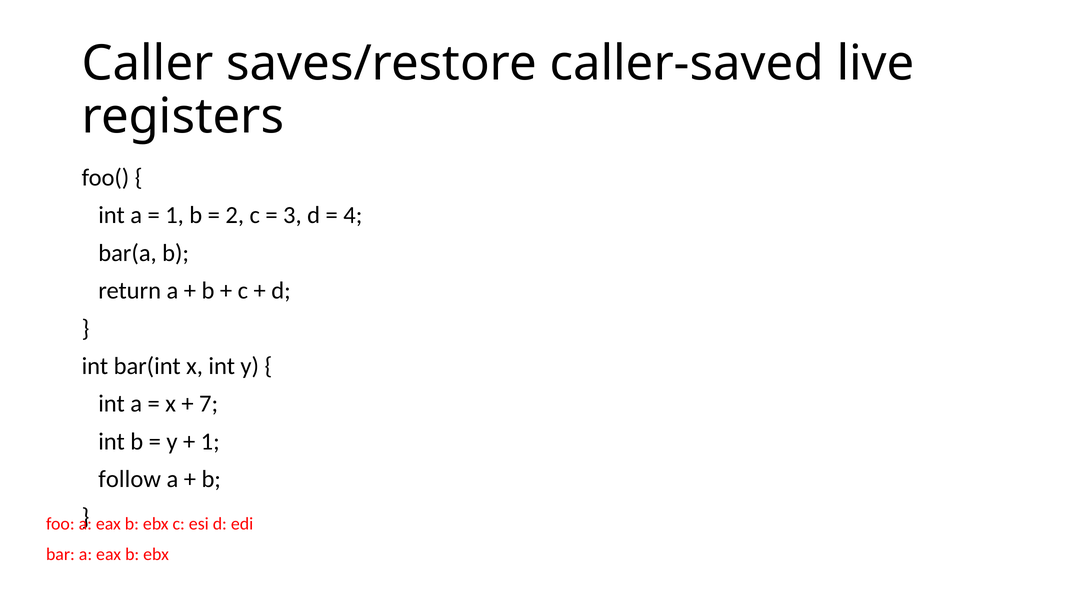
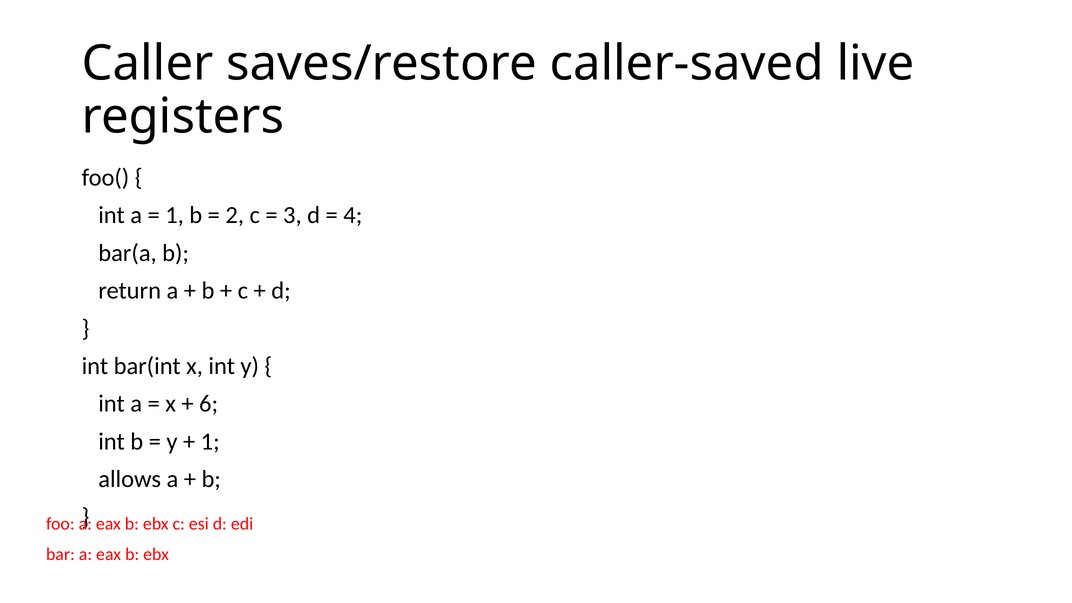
7: 7 -> 6 (209, 404)
follow: follow -> allows (130, 479)
